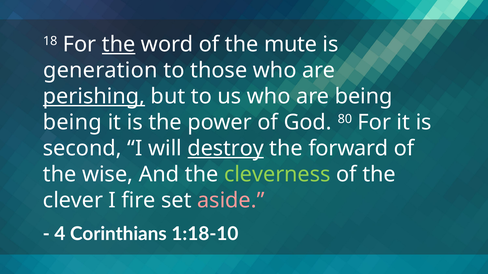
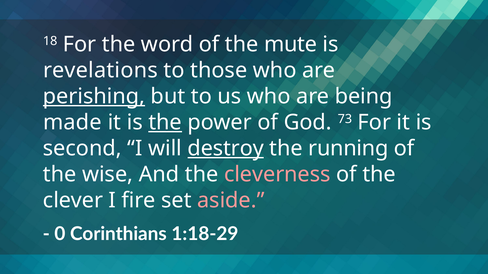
the underline: present -> none (119, 45)
generation: generation -> revelations (100, 71)
being: being -> made (72, 123)
the underline: none -> present (165, 123)
80: 80 -> 73 (345, 119)
forward: forward -> running (348, 149)
cleverness colour: light green -> pink (277, 175)
4: 4 -> 0 (60, 234)
1:18-10: 1:18-10 -> 1:18-29 (205, 234)
